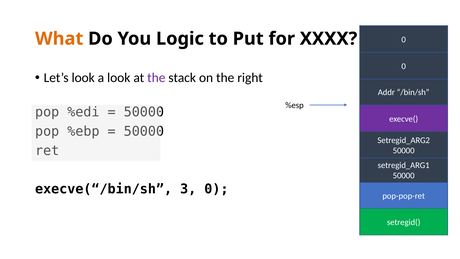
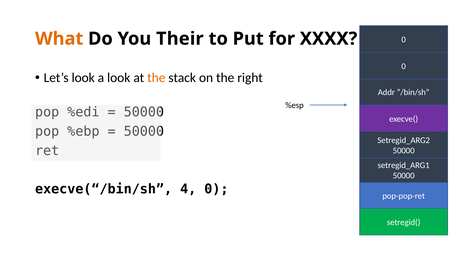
Logic: Logic -> Their (180, 39)
the colour: purple -> orange (156, 78)
3: 3 -> 4 (188, 189)
